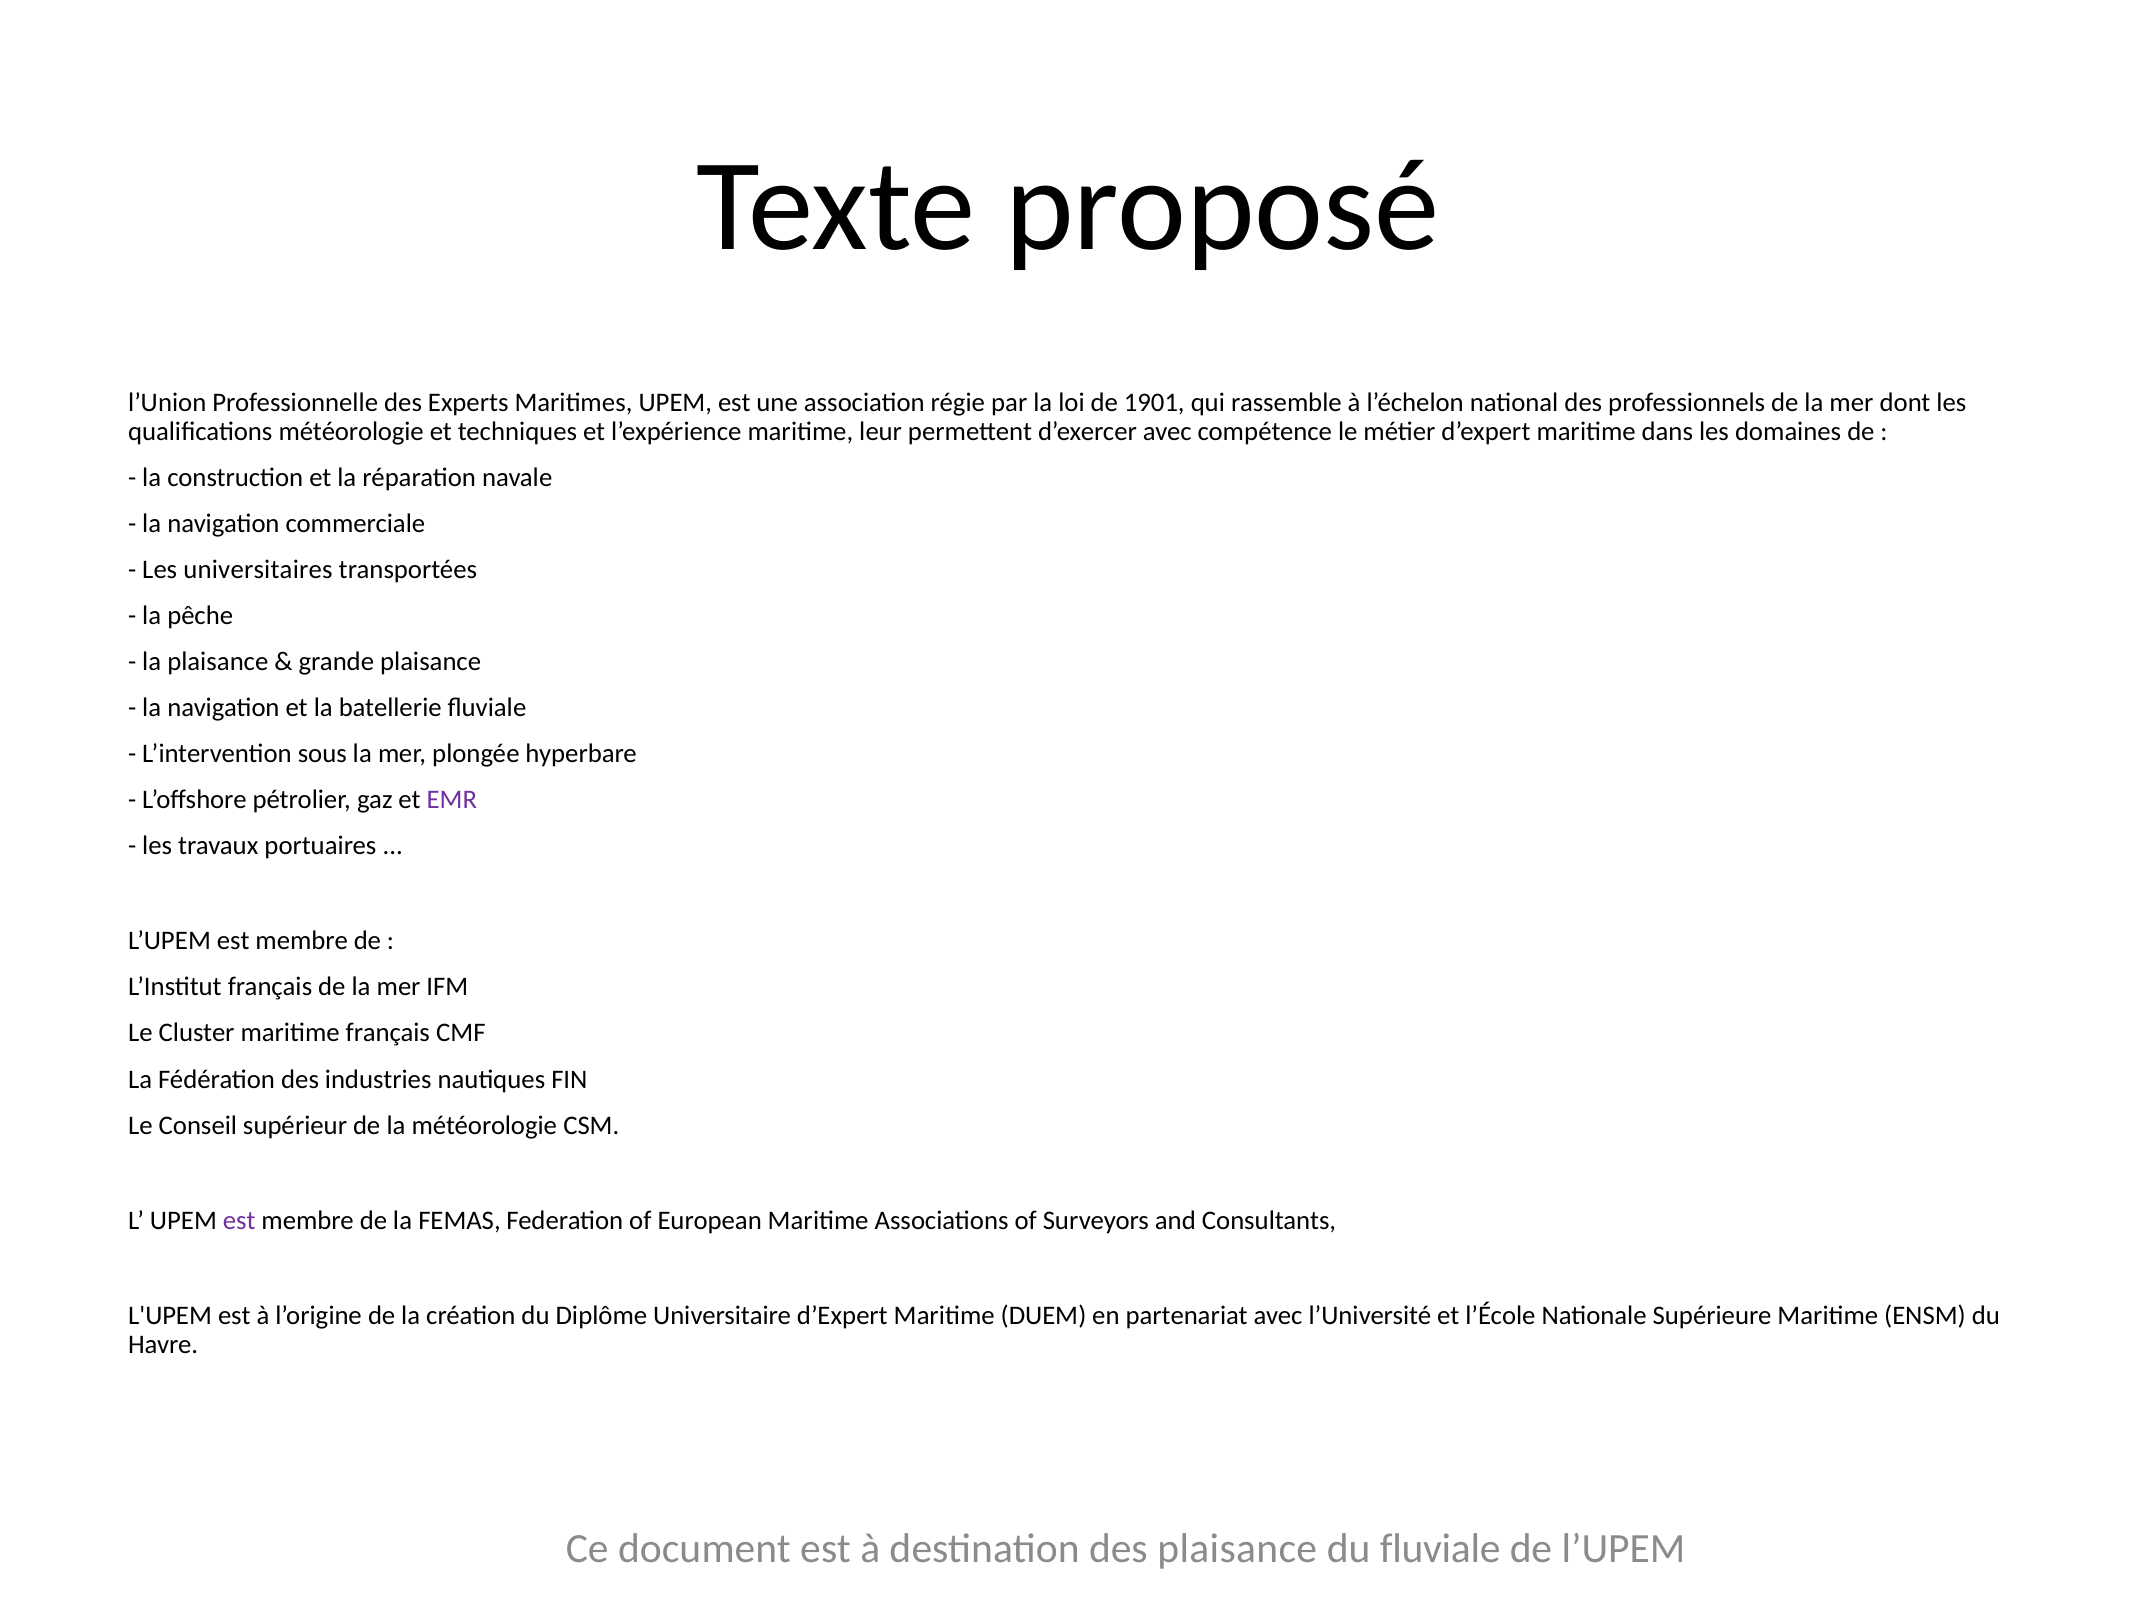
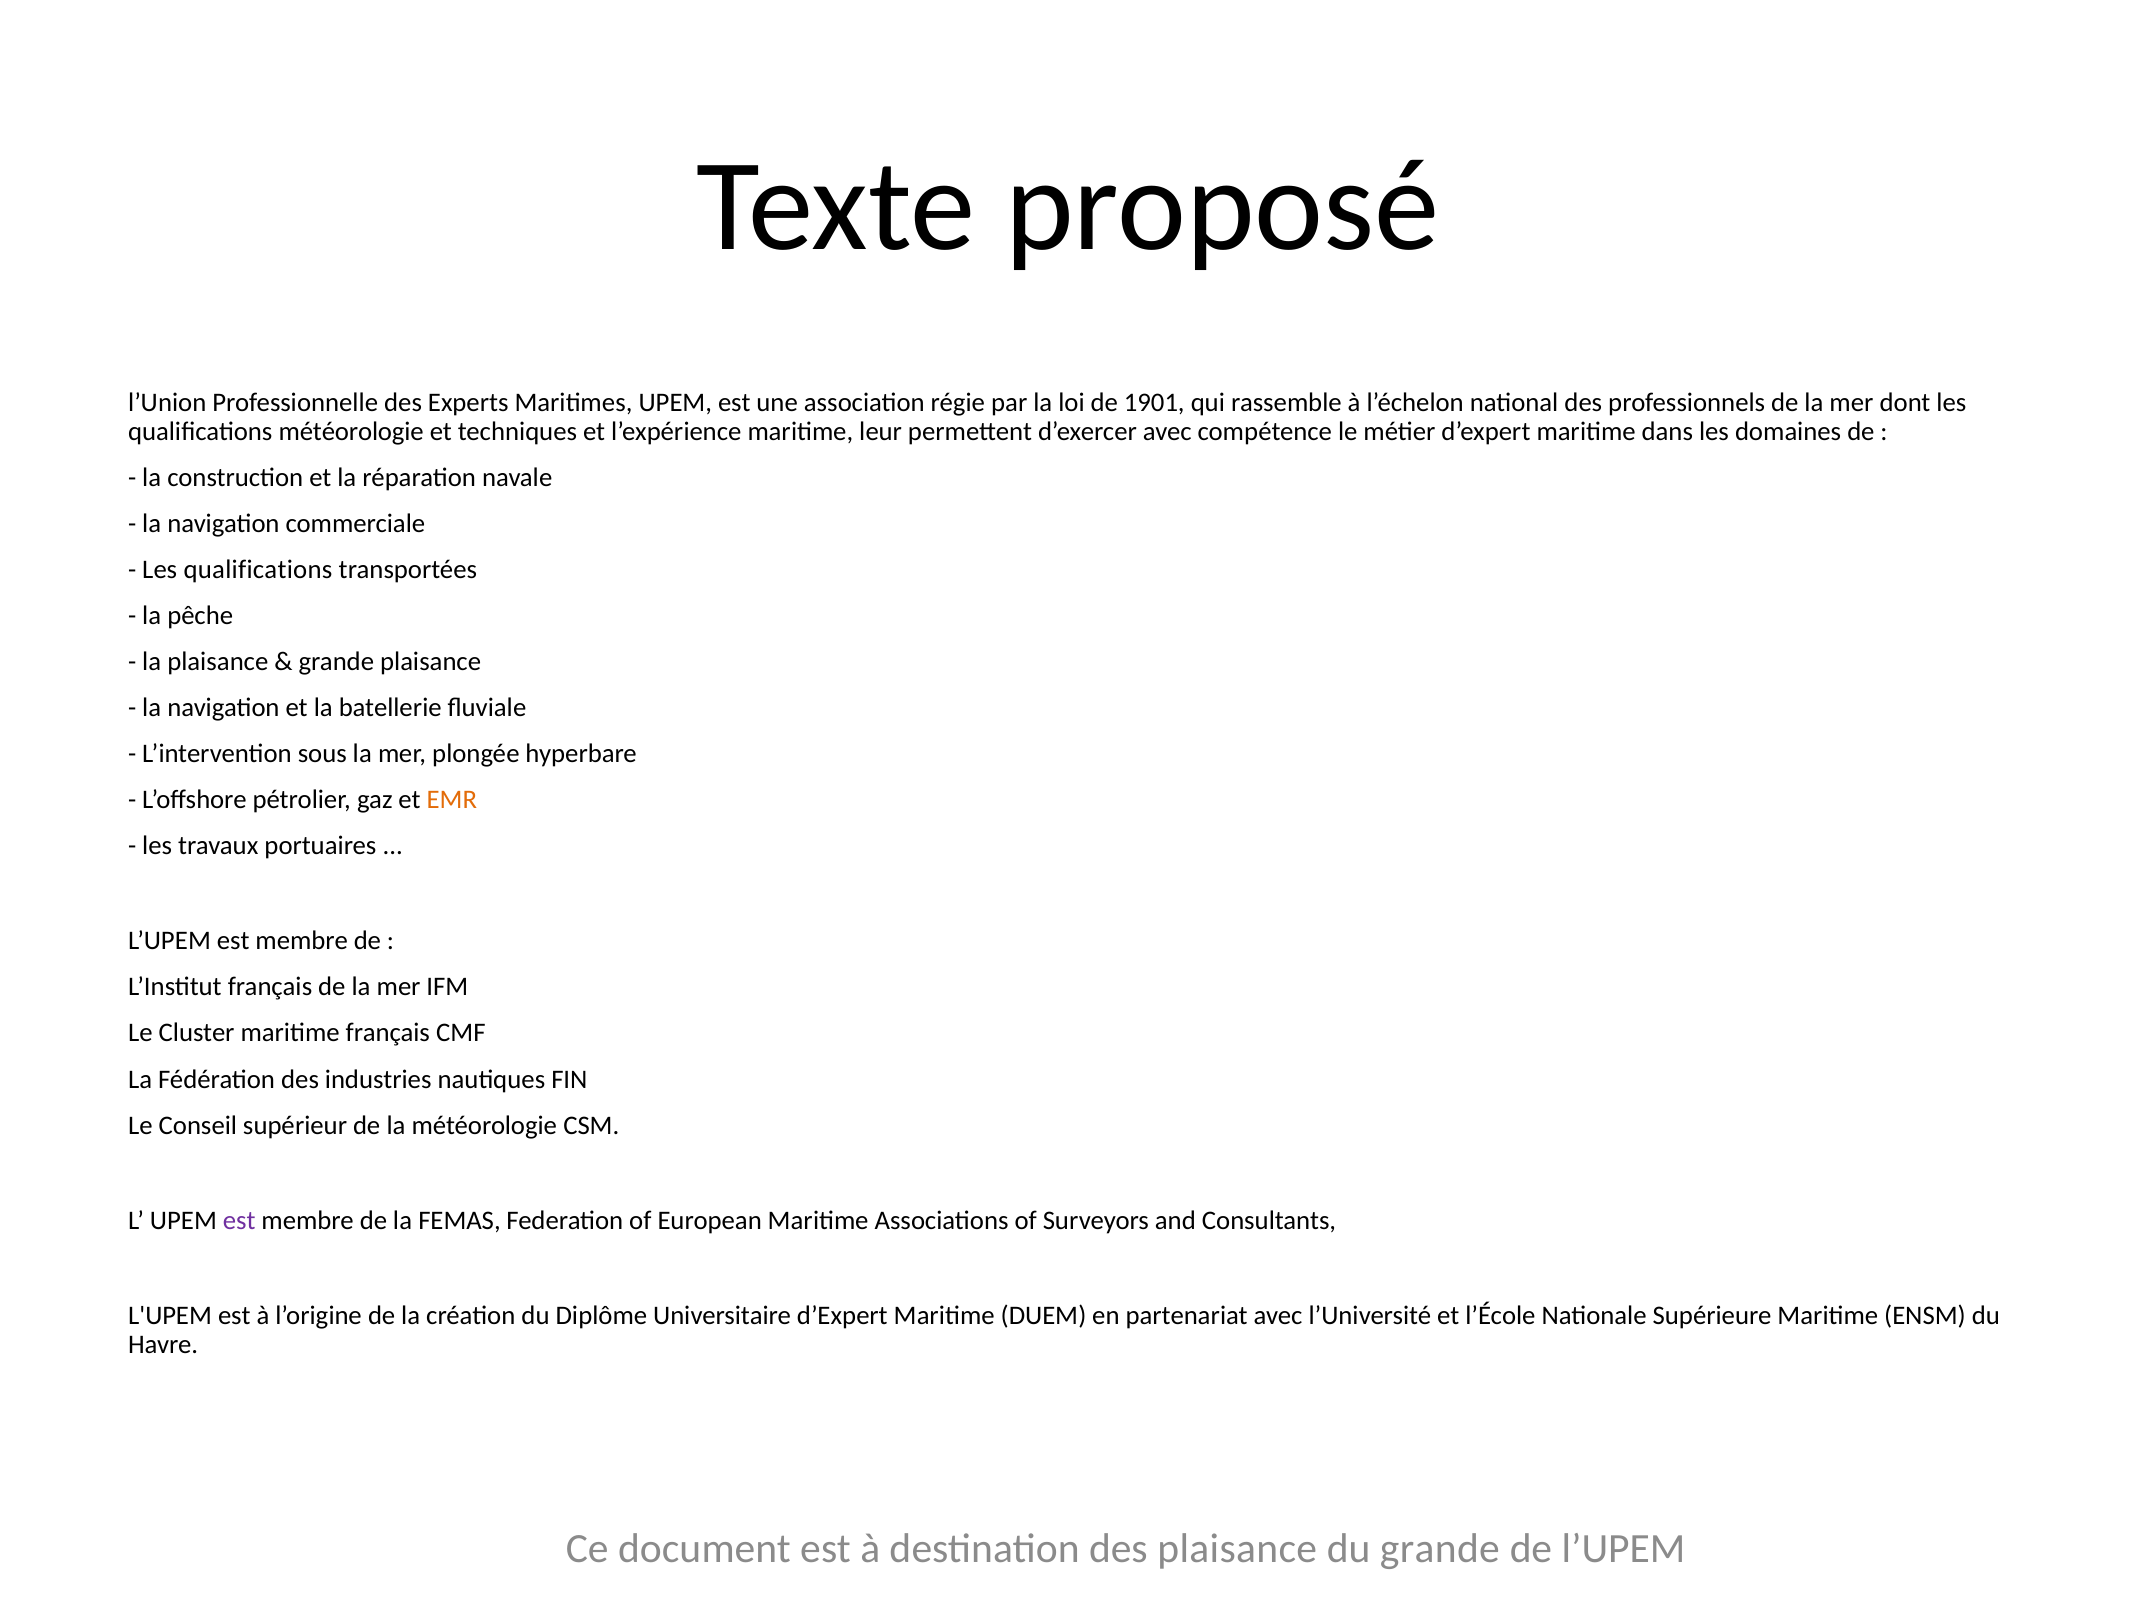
universitaires: universitaires -> qualifications (258, 570)
EMR colour: purple -> orange (452, 800)
du fluviale: fluviale -> grande (1440, 1549)
